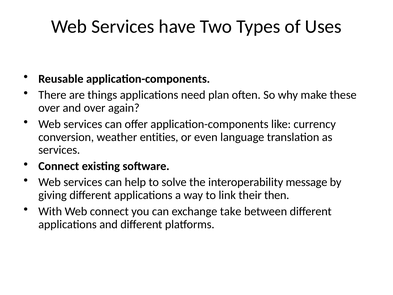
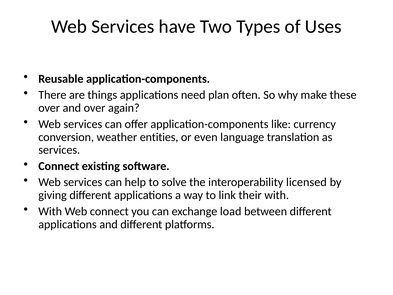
message: message -> licensed (306, 182)
their then: then -> with (277, 195)
take: take -> load (231, 211)
